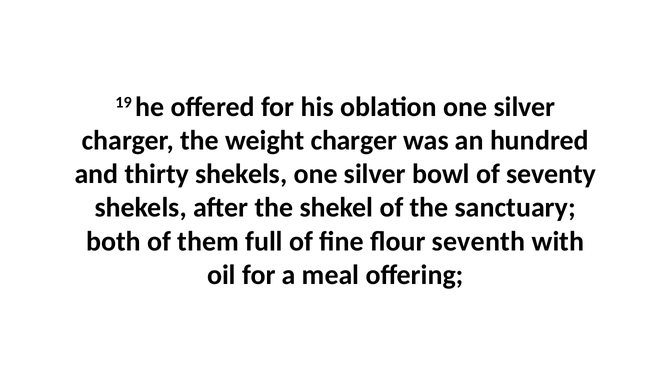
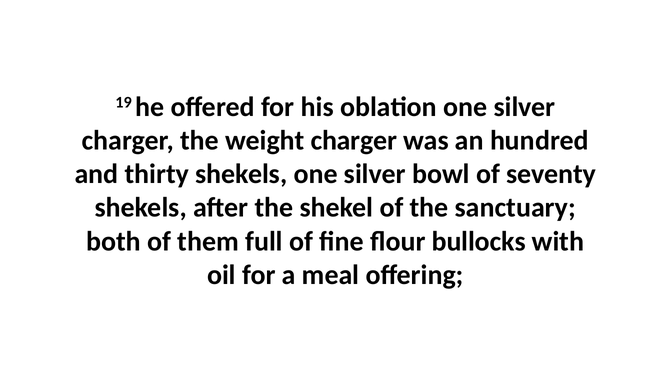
seventh: seventh -> bullocks (479, 241)
